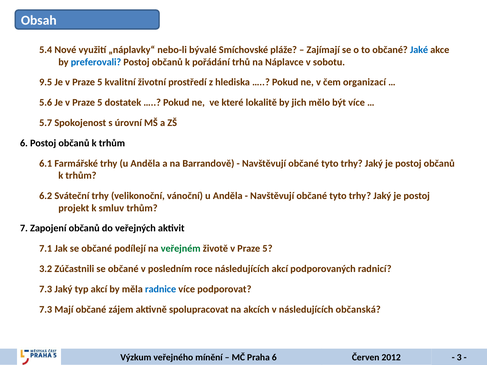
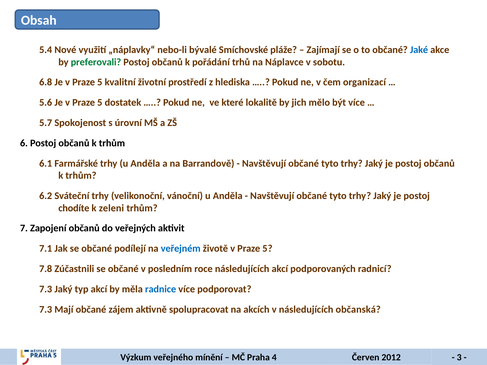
preferovali colour: blue -> green (96, 62)
9.5: 9.5 -> 6.8 (46, 82)
projekt: projekt -> chodíte (74, 208)
smluv: smluv -> zeleni (111, 208)
veřejném colour: green -> blue (181, 249)
3.2: 3.2 -> 7.8 (46, 269)
6: 6 -> 4 (274, 358)
